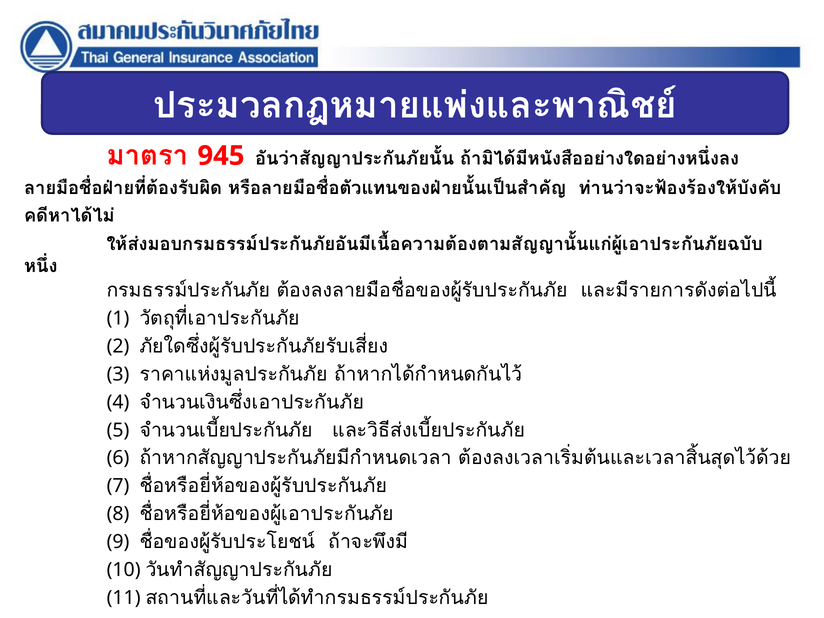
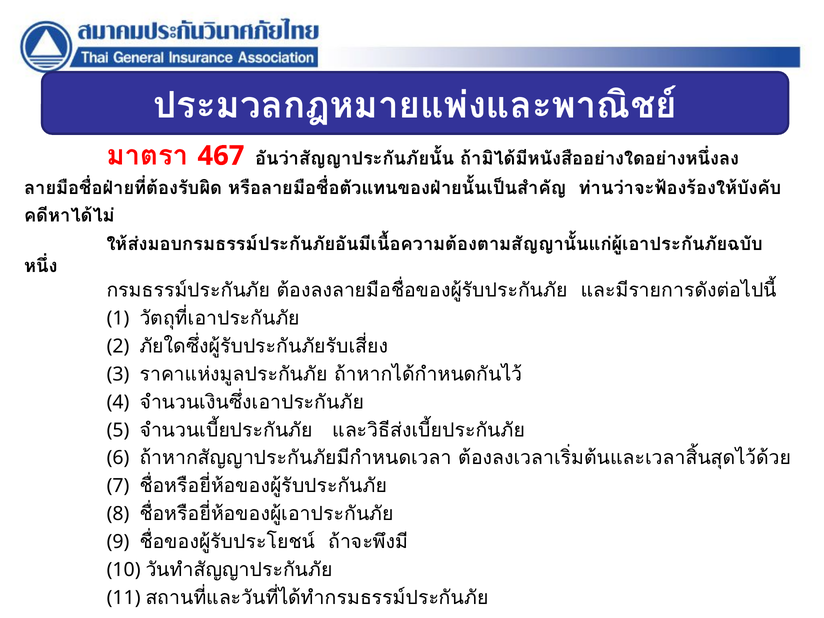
945: 945 -> 467 (221, 156)
